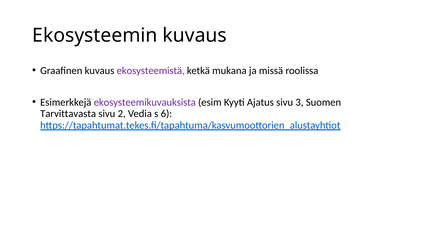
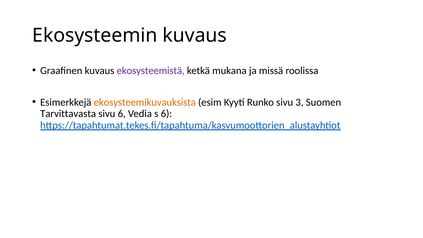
ekosysteemikuvauksista colour: purple -> orange (145, 102)
Ajatus: Ajatus -> Runko (260, 102)
sivu 2: 2 -> 6 (122, 114)
